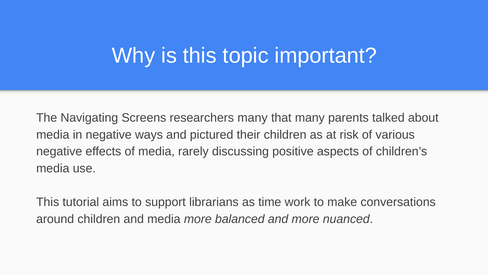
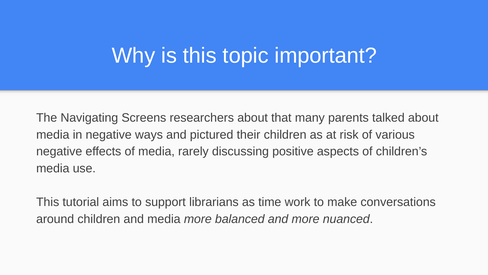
researchers many: many -> about (253, 118)
